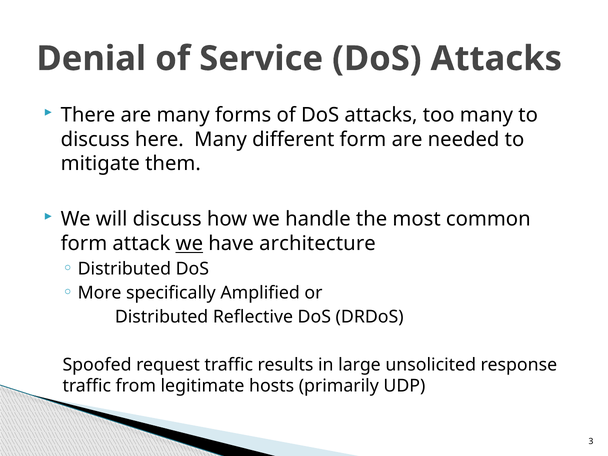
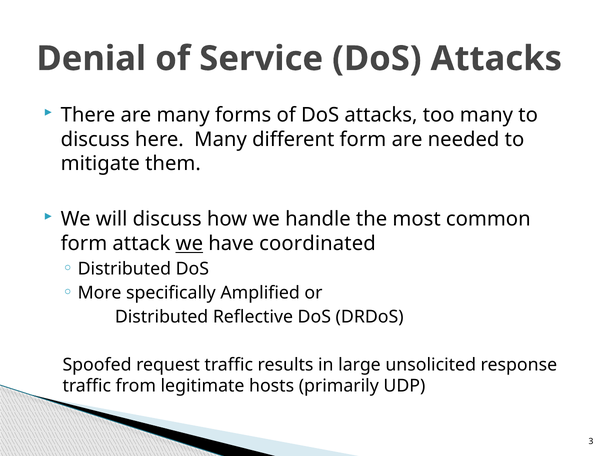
architecture: architecture -> coordinated (318, 243)
